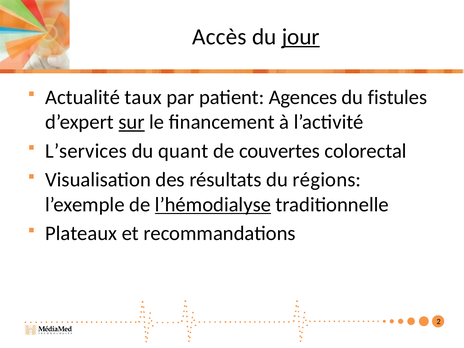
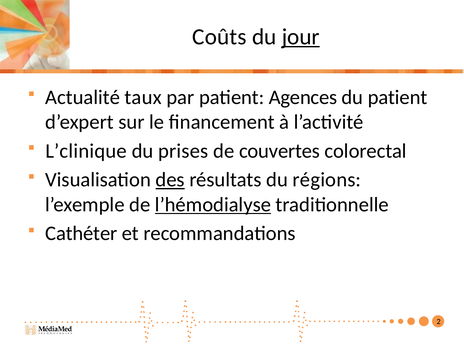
Accès: Accès -> Coûts (219, 37)
du fistules: fistules -> patient (398, 97)
sur underline: present -> none (132, 122)
L’services: L’services -> L’clinique (86, 151)
quant: quant -> prises (183, 151)
des underline: none -> present (170, 180)
Plateaux: Plateaux -> Cathéter (81, 233)
